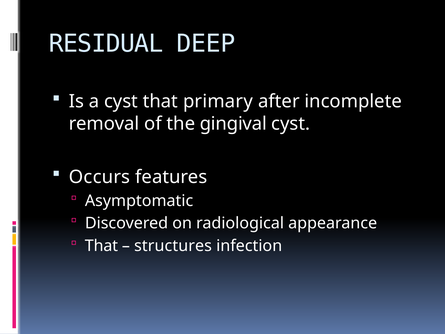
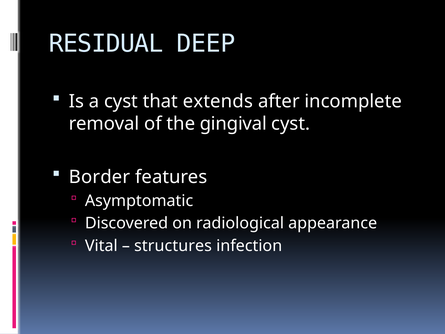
primary: primary -> extends (218, 101)
Occurs: Occurs -> Border (100, 177)
That: That -> Vital (101, 246)
